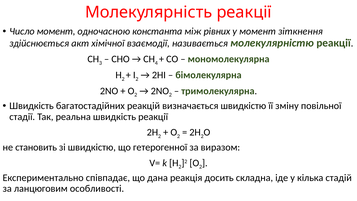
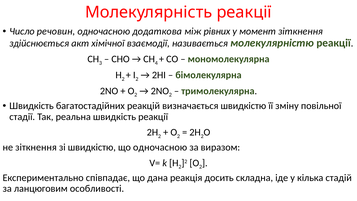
Число момент: момент -> речовин (56, 31)
константа: константа -> додаткова (157, 31)
не становить: становить -> зіткнення (36, 147)
що гетерогенної: гетерогенної -> одночасною (160, 147)
